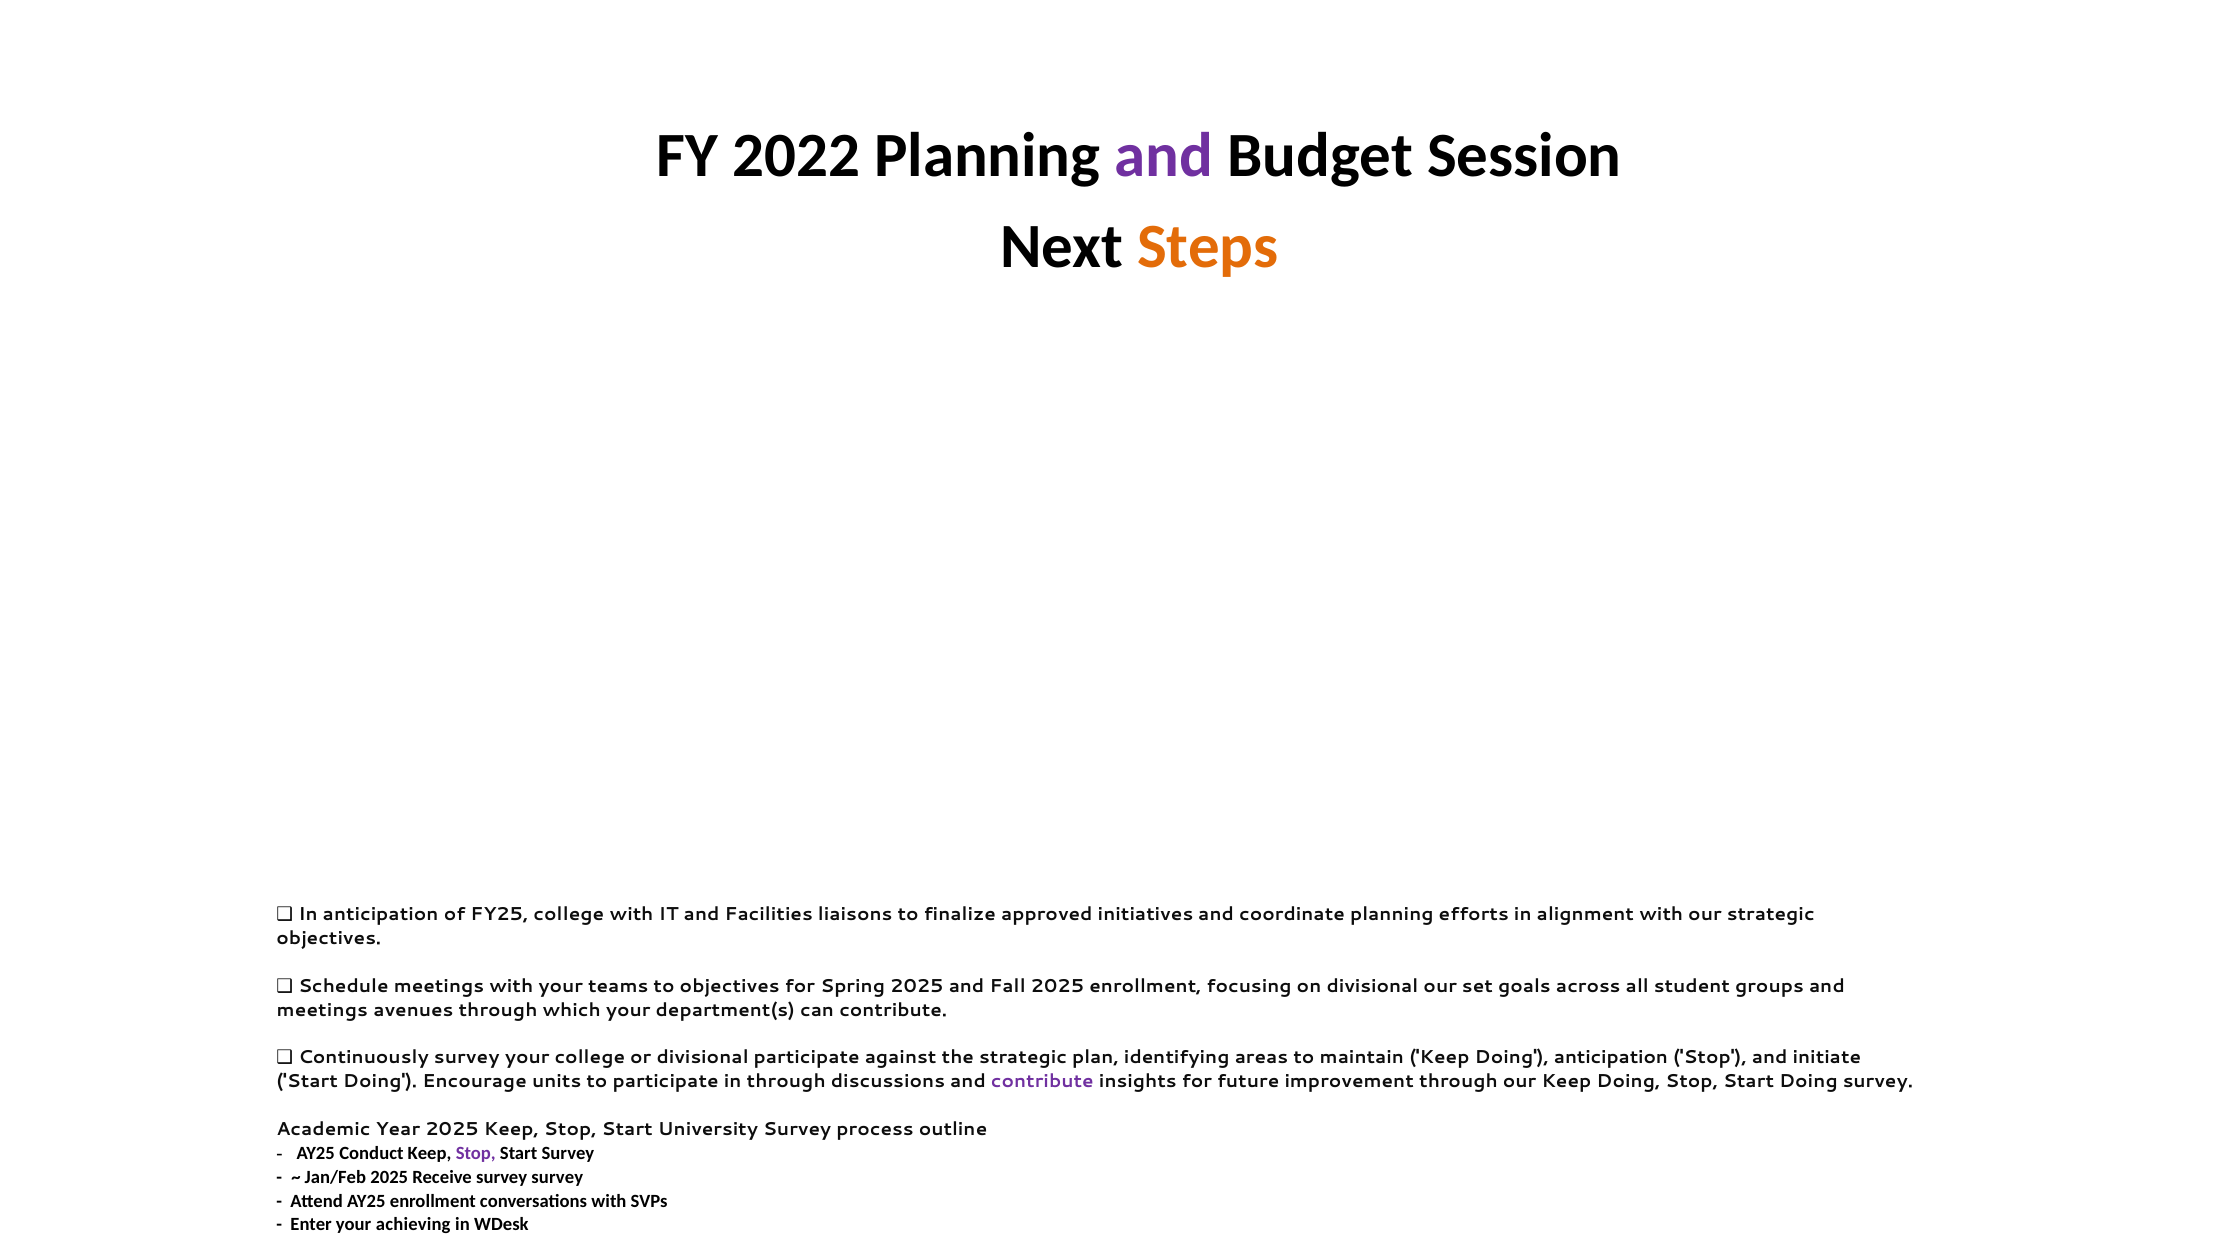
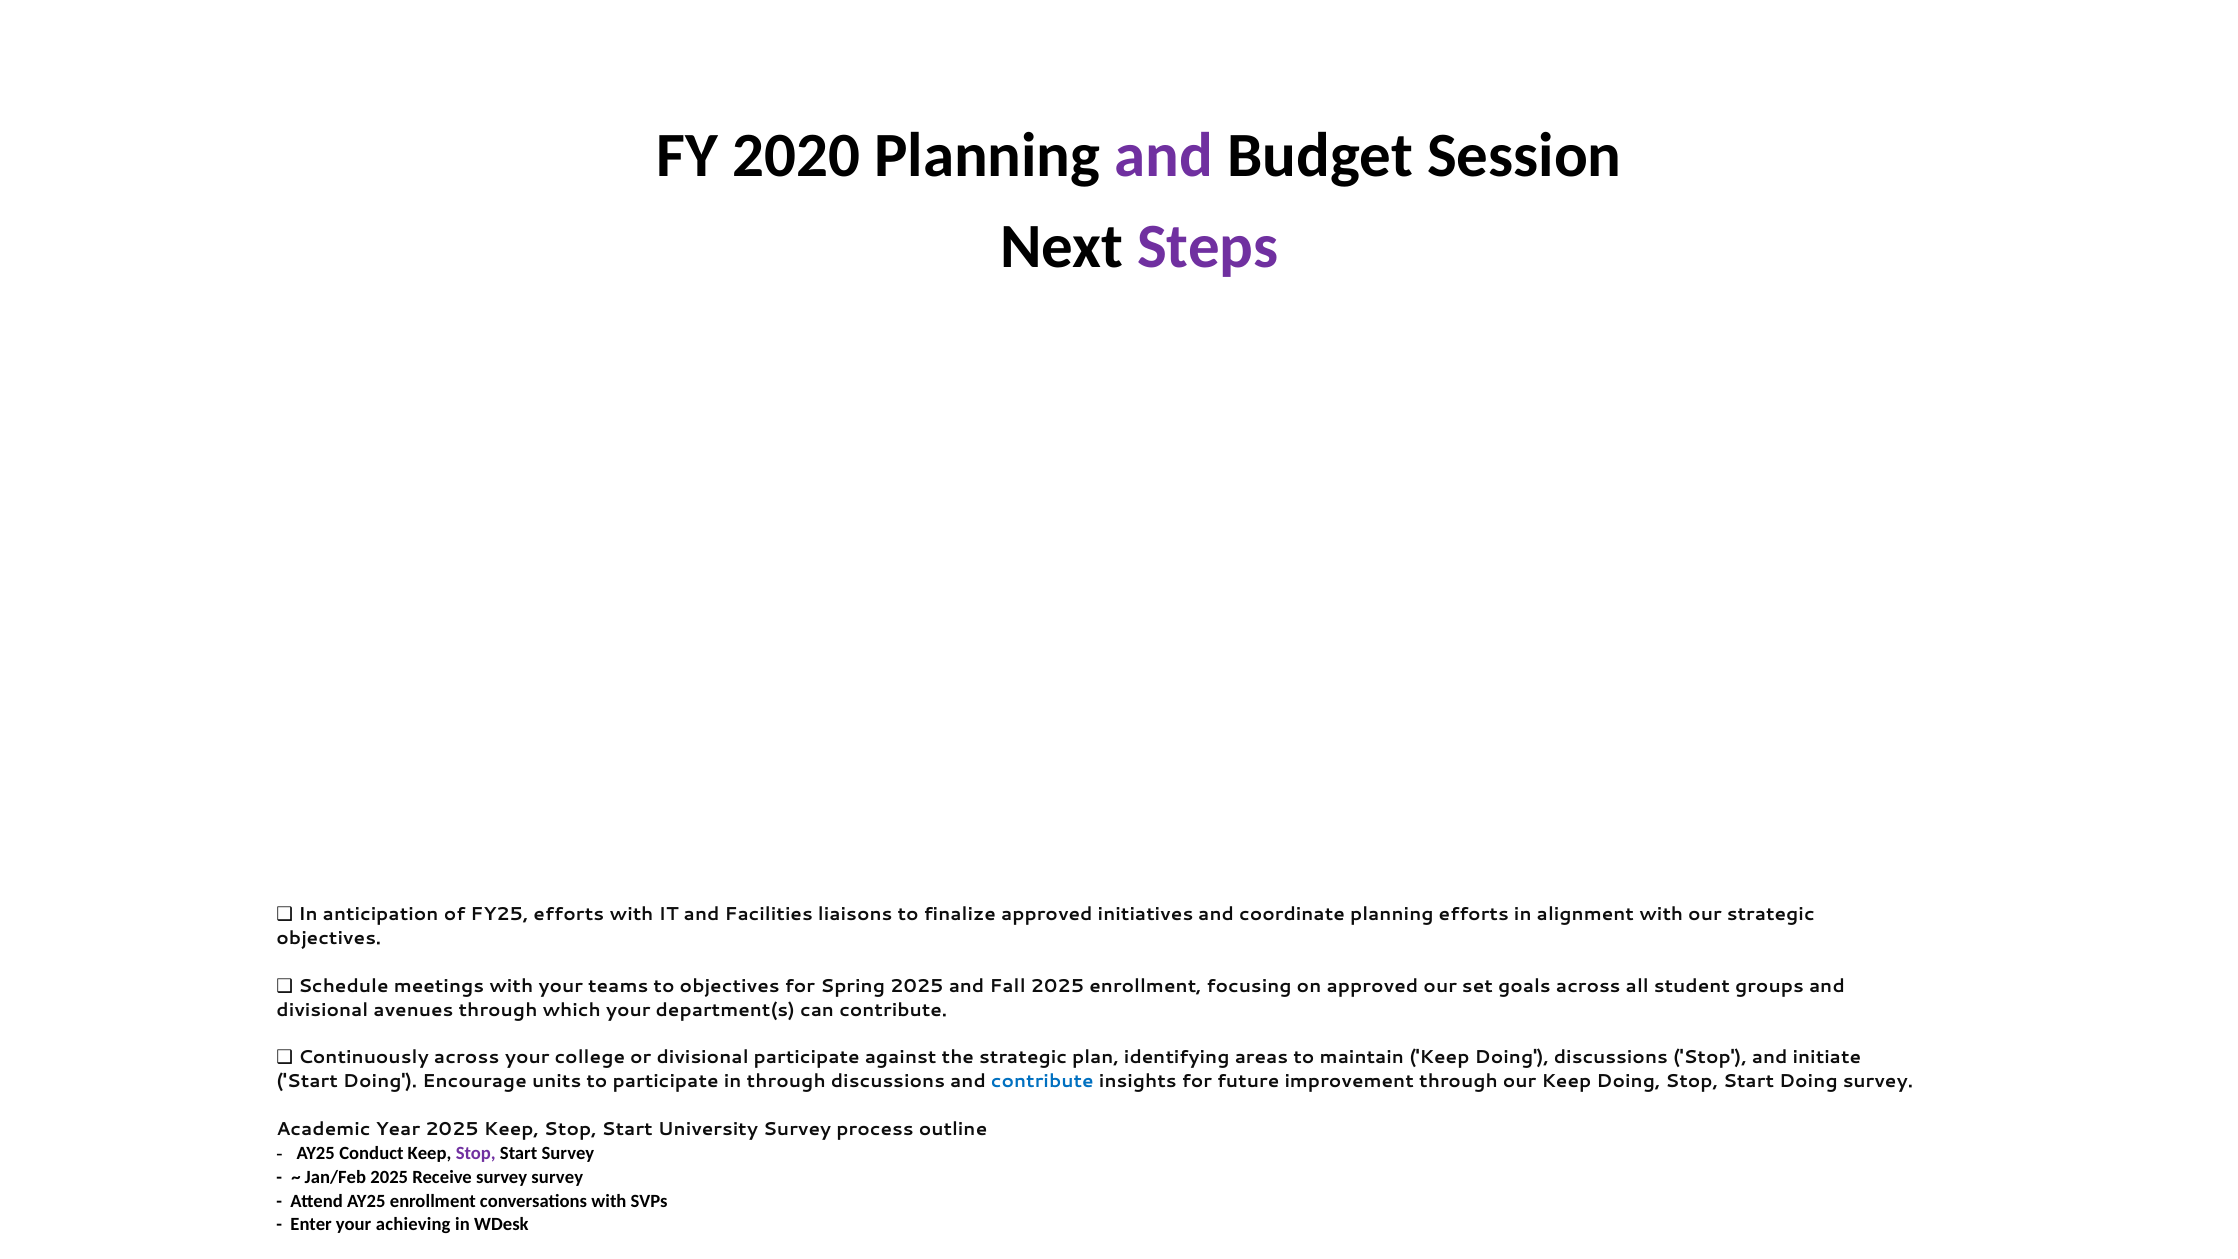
2022: 2022 -> 2020 (796, 155)
Steps colour: orange -> purple (1208, 247)
FY25 college: college -> efforts (569, 915)
on divisional: divisional -> approved (1372, 986)
meetings: meetings -> divisional (322, 1010)
Continuously survey: survey -> across (467, 1058)
Doing anticipation: anticipation -> discussions (1611, 1058)
contribute colour: purple -> blue (1042, 1081)
